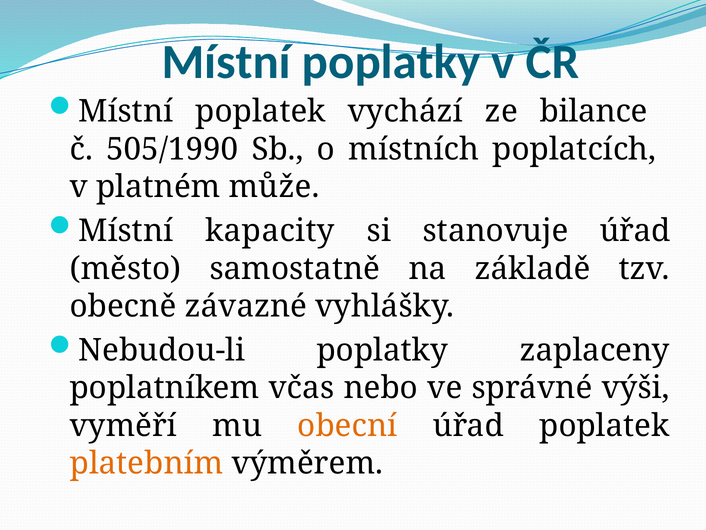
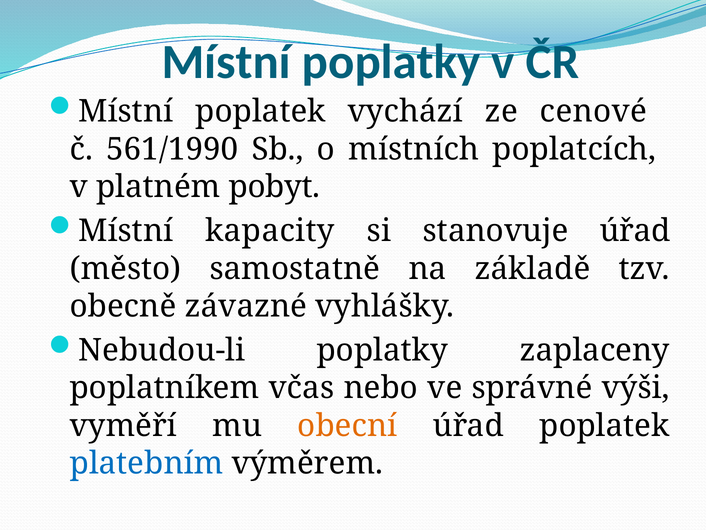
bilance: bilance -> cenové (593, 111)
505/1990: 505/1990 -> 561/1990 (172, 149)
může: může -> pobyt (274, 187)
platebním colour: orange -> blue (147, 463)
